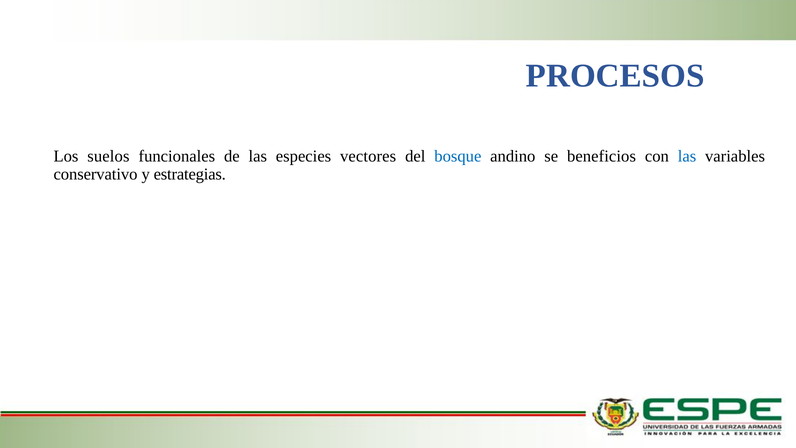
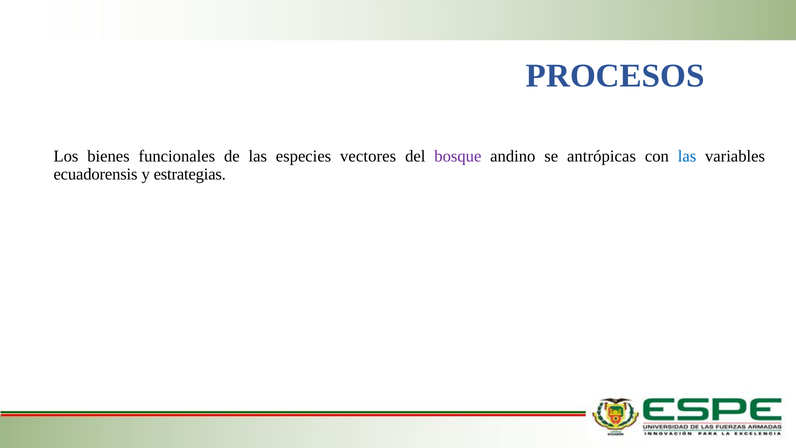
suelos: suelos -> bienes (108, 156)
bosque colour: blue -> purple (458, 156)
beneficios: beneficios -> antrópicas (601, 156)
conservativo: conservativo -> ecuadorensis (96, 174)
